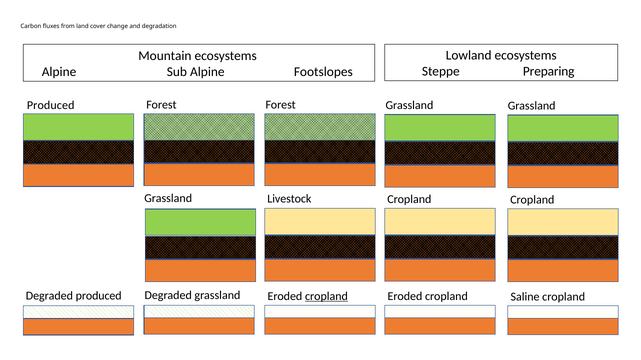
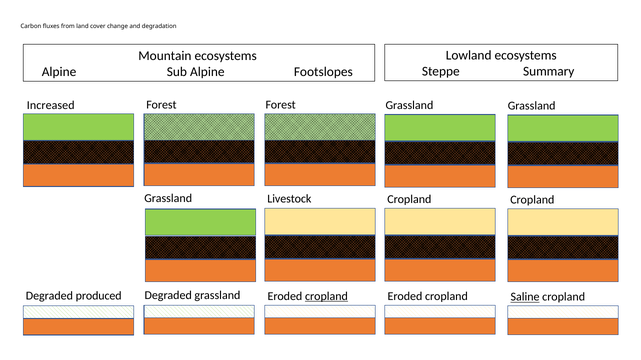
Preparing: Preparing -> Summary (549, 72)
Produced: Produced -> Increased (51, 106)
Saline underline: none -> present (525, 297)
